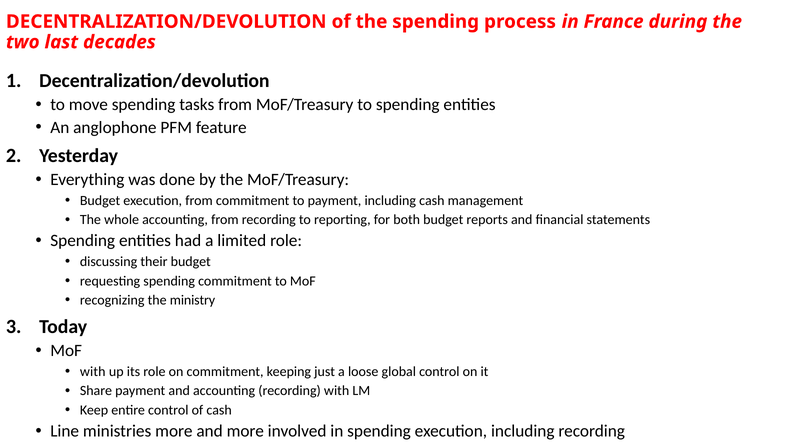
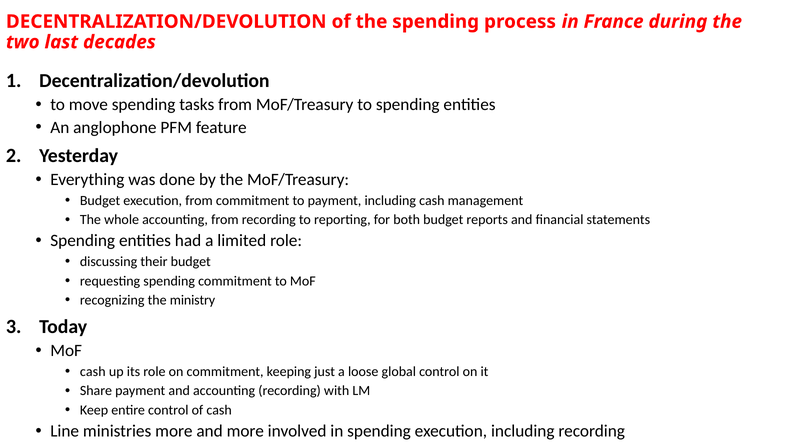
with: with -> cash (93, 371)
